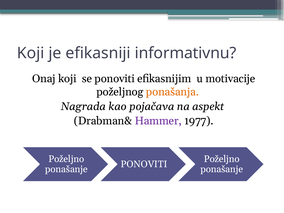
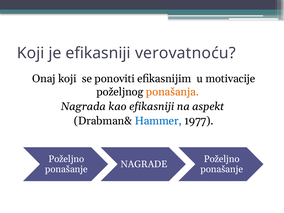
informativnu: informativnu -> verovatnoću (185, 53)
kao pojačava: pojačava -> efikasniji (152, 106)
Hammer colour: purple -> blue (158, 121)
PONOVITI: PONOVITI -> NAGRADE (144, 164)
